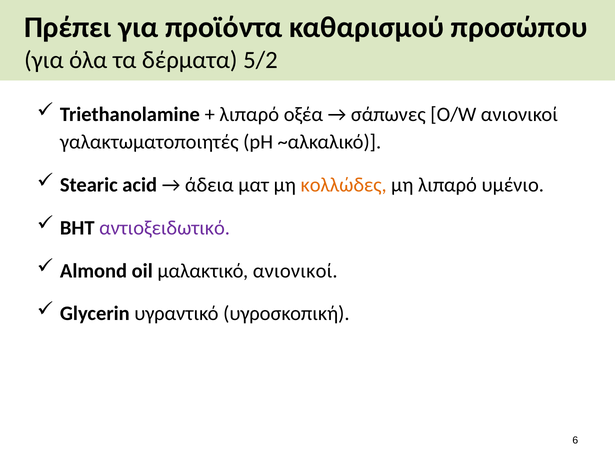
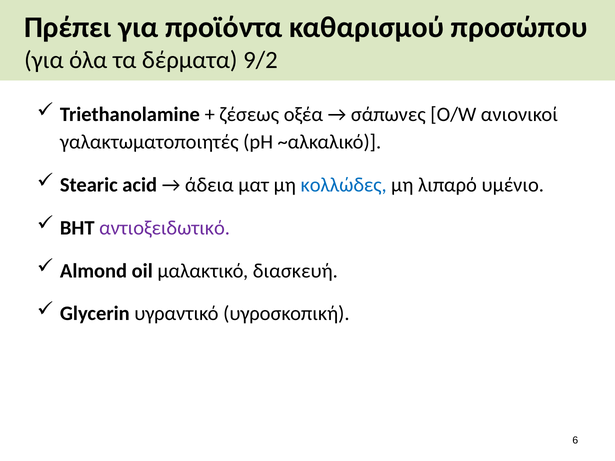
5/2: 5/2 -> 9/2 (260, 60)
λιπαρό: λιπαρό -> ζέσεως (249, 115)
κολλώδες colour: orange -> blue (344, 185)
μαλακτικό ανιονικοί: ανιονικοί -> διασκευή (295, 271)
